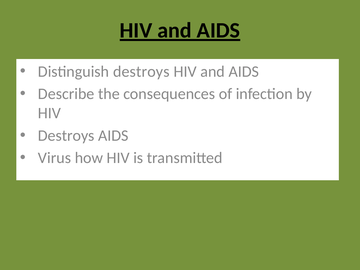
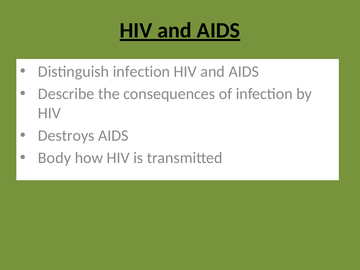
Distinguish destroys: destroys -> infection (141, 72)
Virus: Virus -> Body (54, 158)
